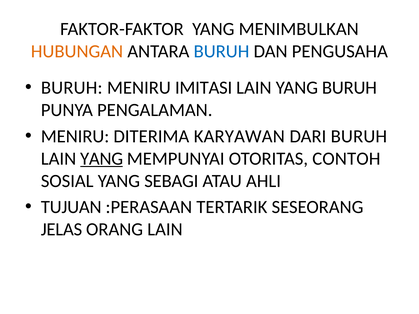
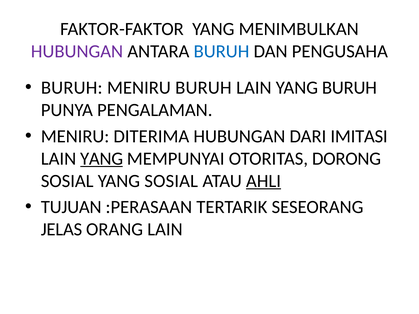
HUBUNGAN colour: orange -> purple (77, 51)
MENIRU IMITASI: IMITASI -> BURUH (203, 88)
DITERIMA KARYAWAN: KARYAWAN -> HUBUNGAN (239, 136)
DARI BURUH: BURUH -> IMITASI (359, 136)
CONTOH: CONTOH -> DORONG (347, 159)
YANG SEBAGI: SEBAGI -> SOSIAL (171, 181)
AHLI underline: none -> present (264, 181)
